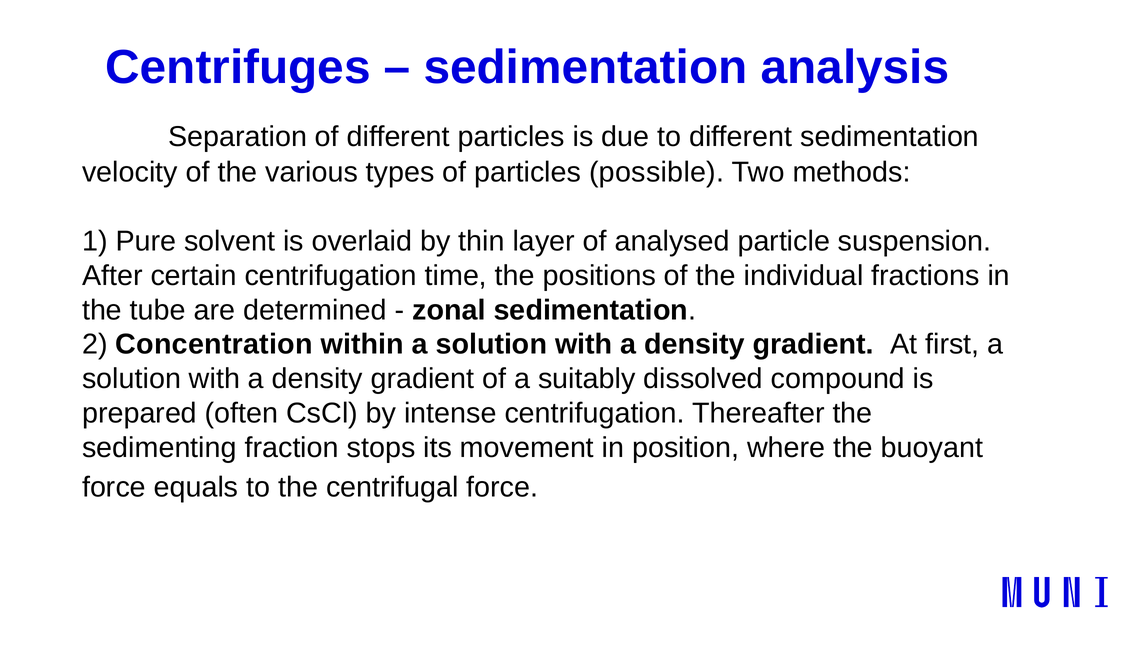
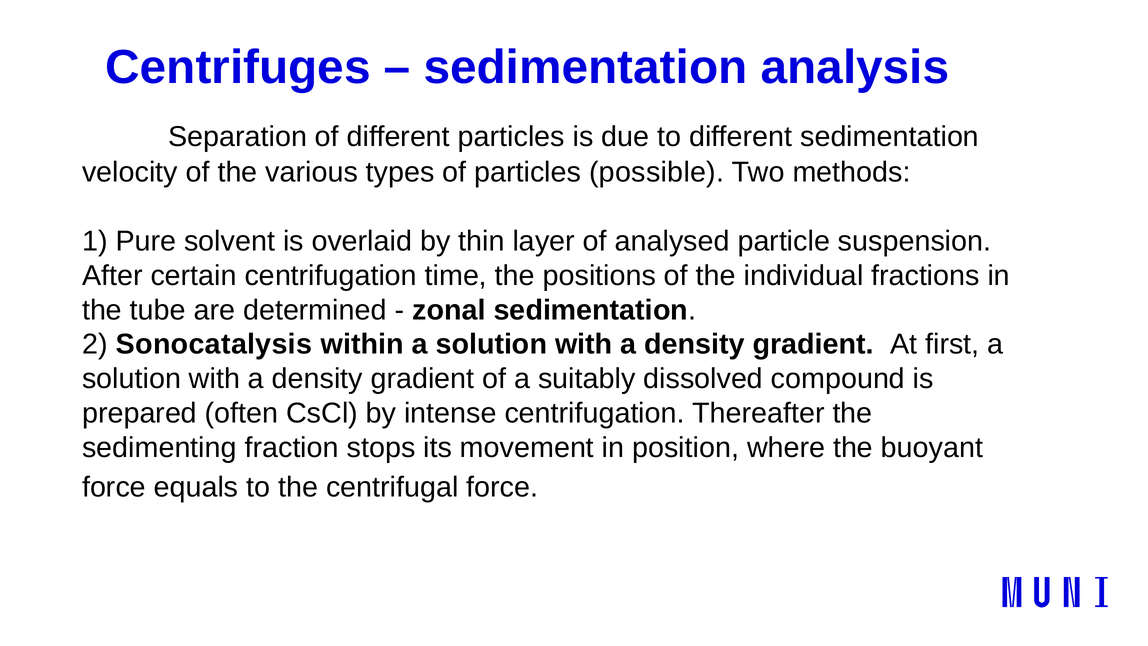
Concentration: Concentration -> Sonocatalysis (214, 344)
